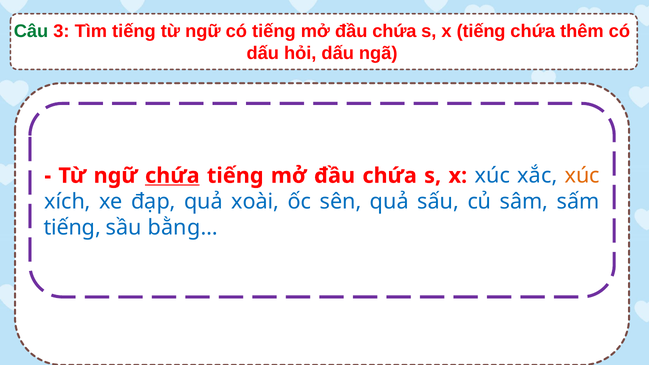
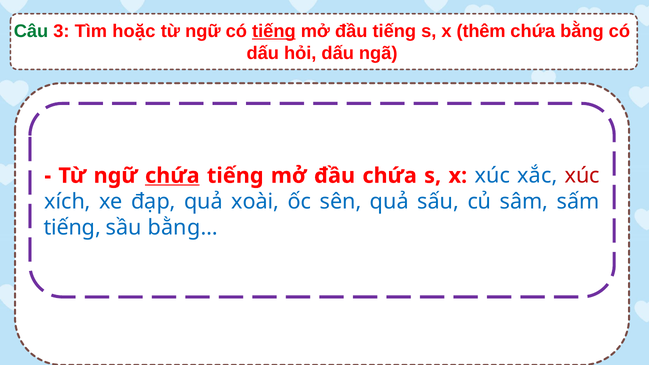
Tìm tiếng: tiếng -> hoặc (134, 31)
tiếng underline: none -> present (274, 31)
chứa: chứa -> tiếng (394, 31)
x tiếng: tiếng -> thêm (481, 31)
thêm: thêm -> bằng (582, 31)
xúc colour: orange -> red (582, 176)
